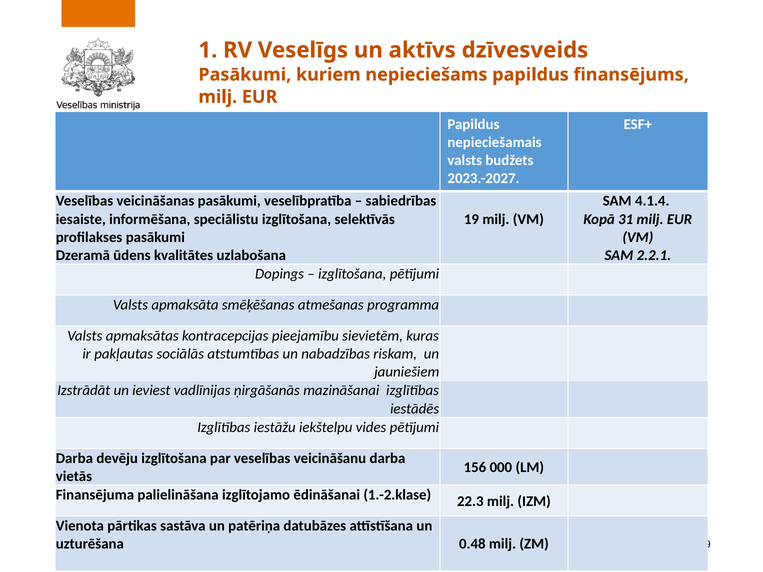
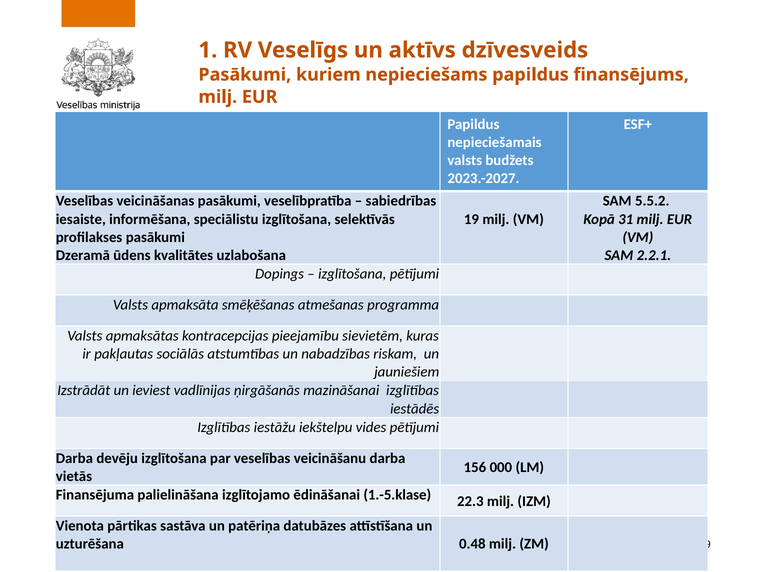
4.1.4: 4.1.4 -> 5.5.2 (652, 201)
1.-2.klase: 1.-2.klase -> 1.-5.klase (397, 495)
